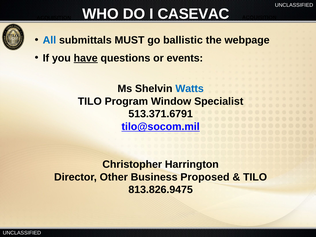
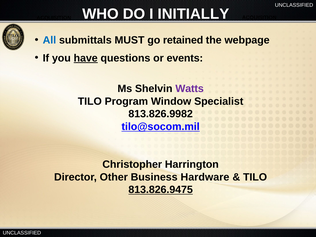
CASEVAC: CASEVAC -> INITIALLY (193, 14)
ballistic: ballistic -> retained (183, 40)
Watts colour: blue -> purple (190, 89)
513.371.6791: 513.371.6791 -> 813.826.9982 (161, 114)
Proposed: Proposed -> Hardware (205, 177)
813.826.9475 underline: none -> present (161, 190)
